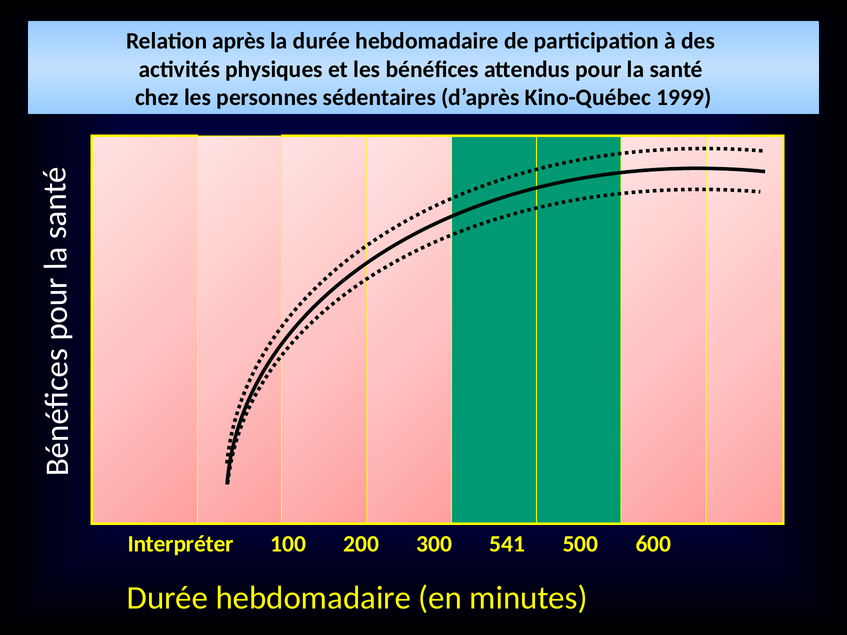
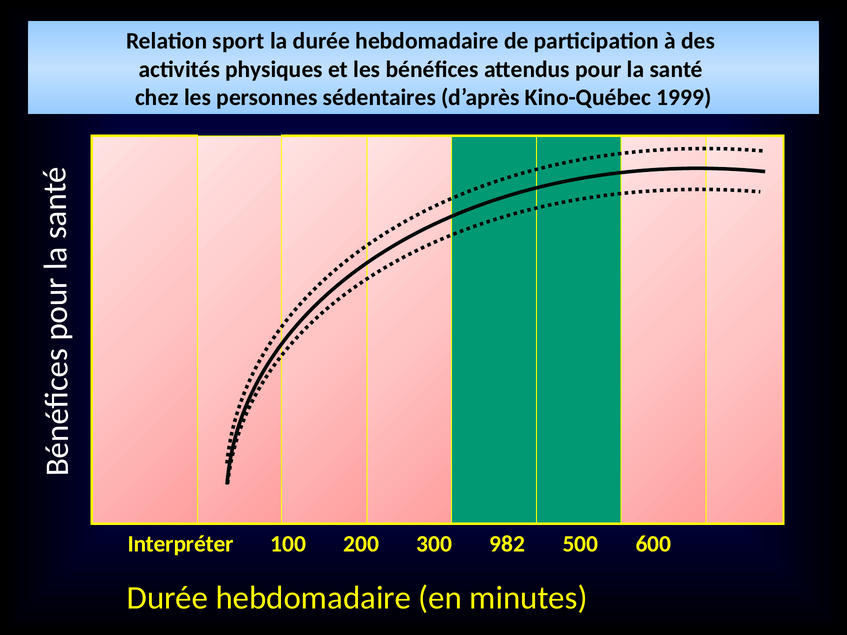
après: après -> sport (239, 41)
541: 541 -> 982 (507, 544)
